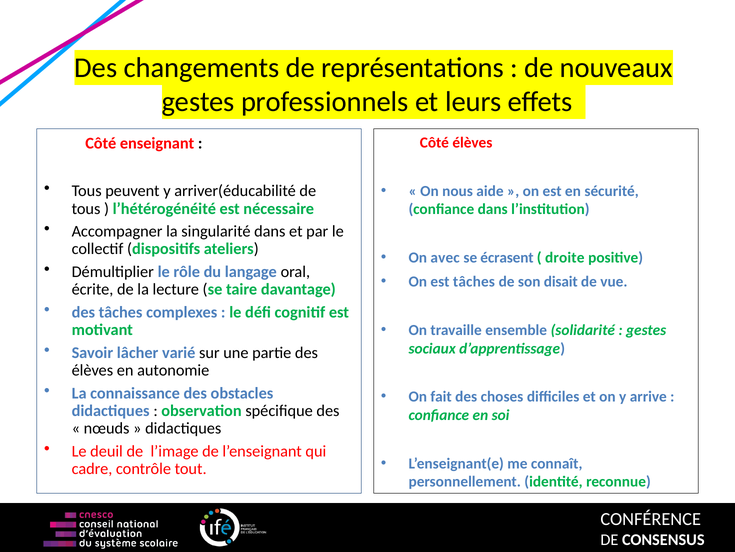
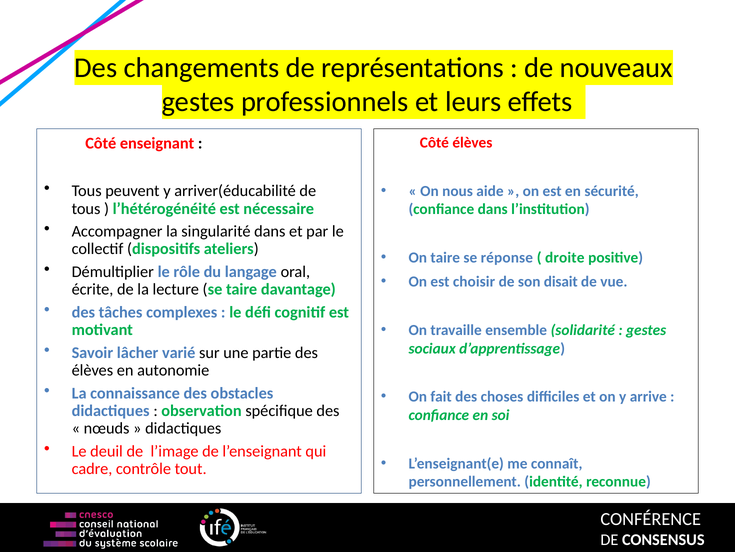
On avec: avec -> taire (445, 257)
écrasent: écrasent -> réponse (507, 257)
est tâches: tâches -> choisir (474, 281)
